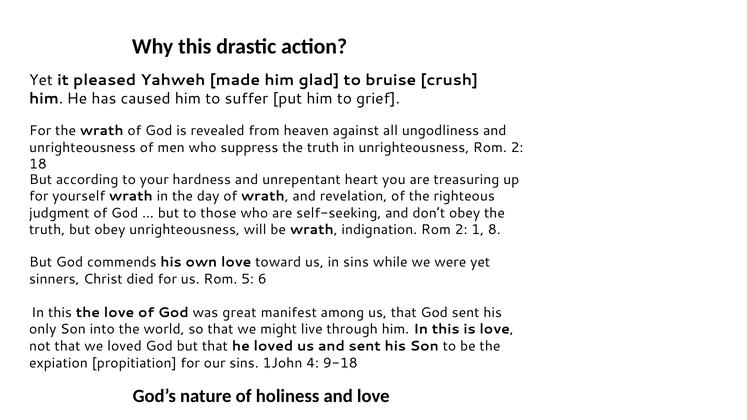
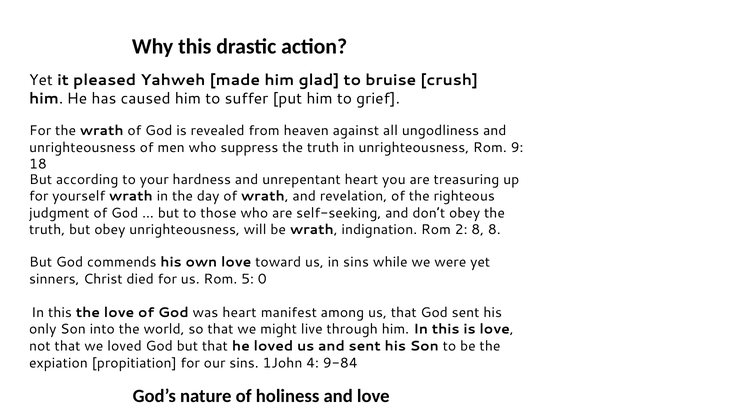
unrighteousness Rom 2: 2 -> 9 (517, 148)
2 1: 1 -> 8 (478, 230)
6: 6 -> 0 (262, 279)
was great: great -> heart (239, 313)
9-18: 9-18 -> 9-84 (340, 363)
